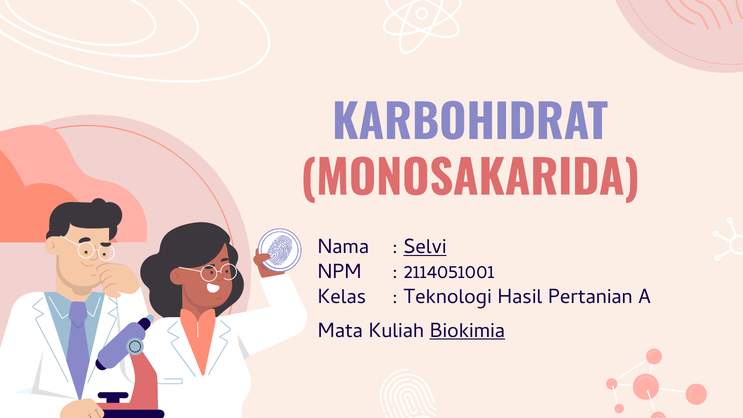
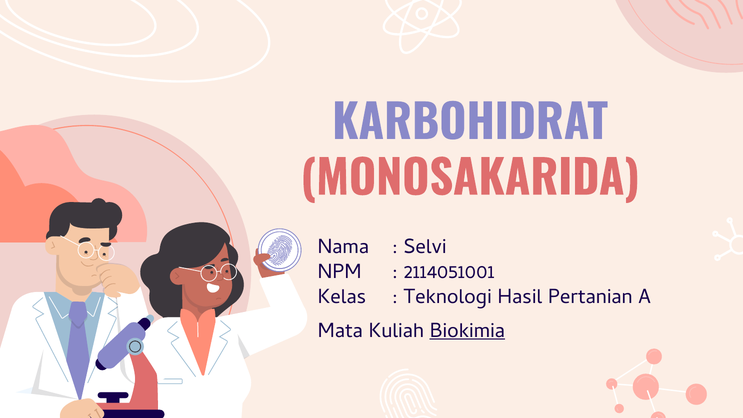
Selvi underline: present -> none (425, 247)
